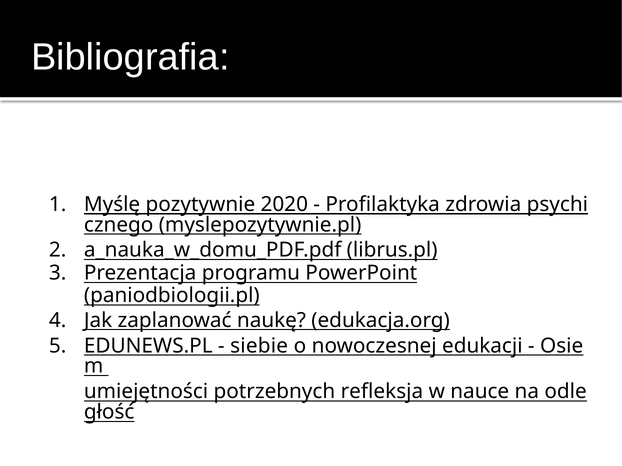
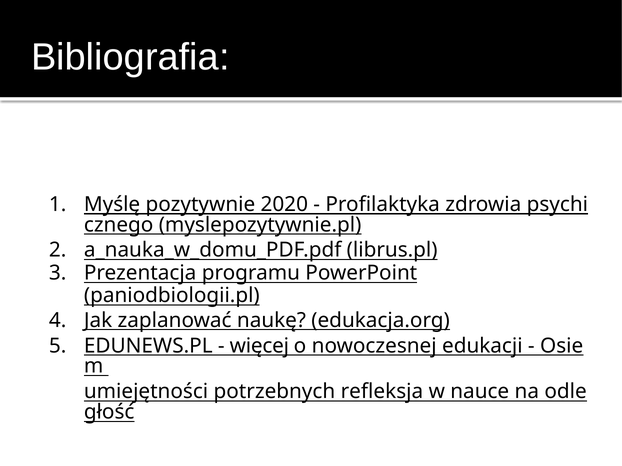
siebie: siebie -> więcej (259, 346)
